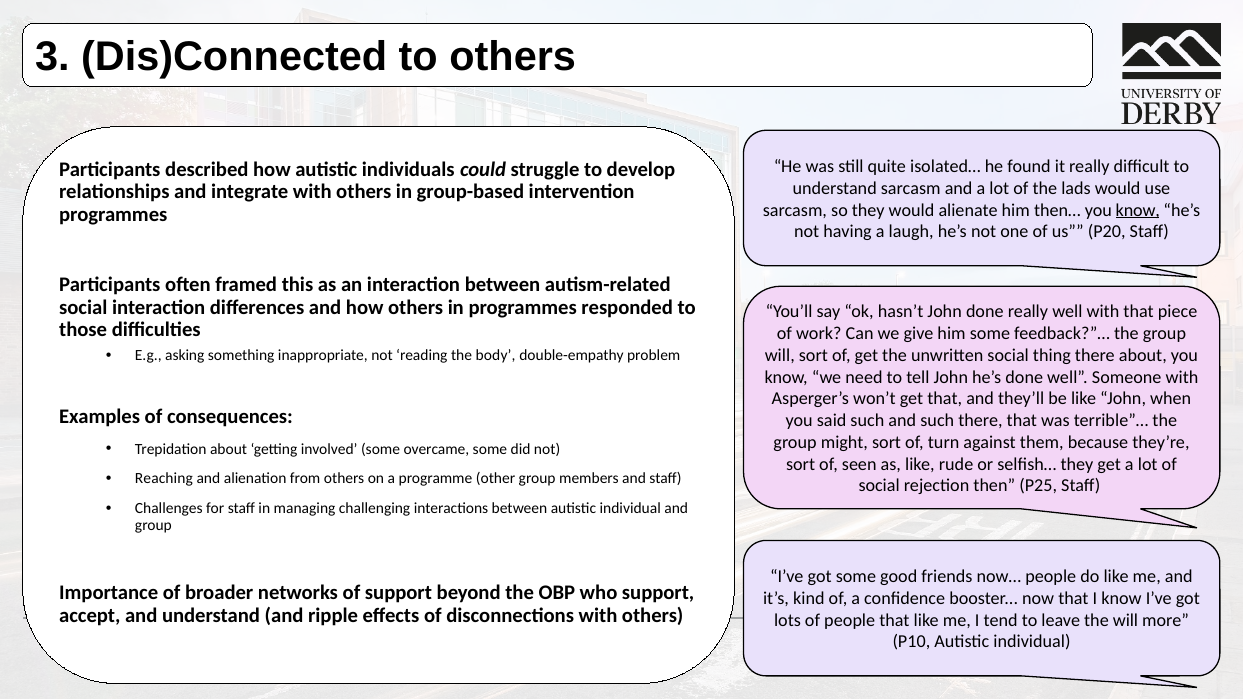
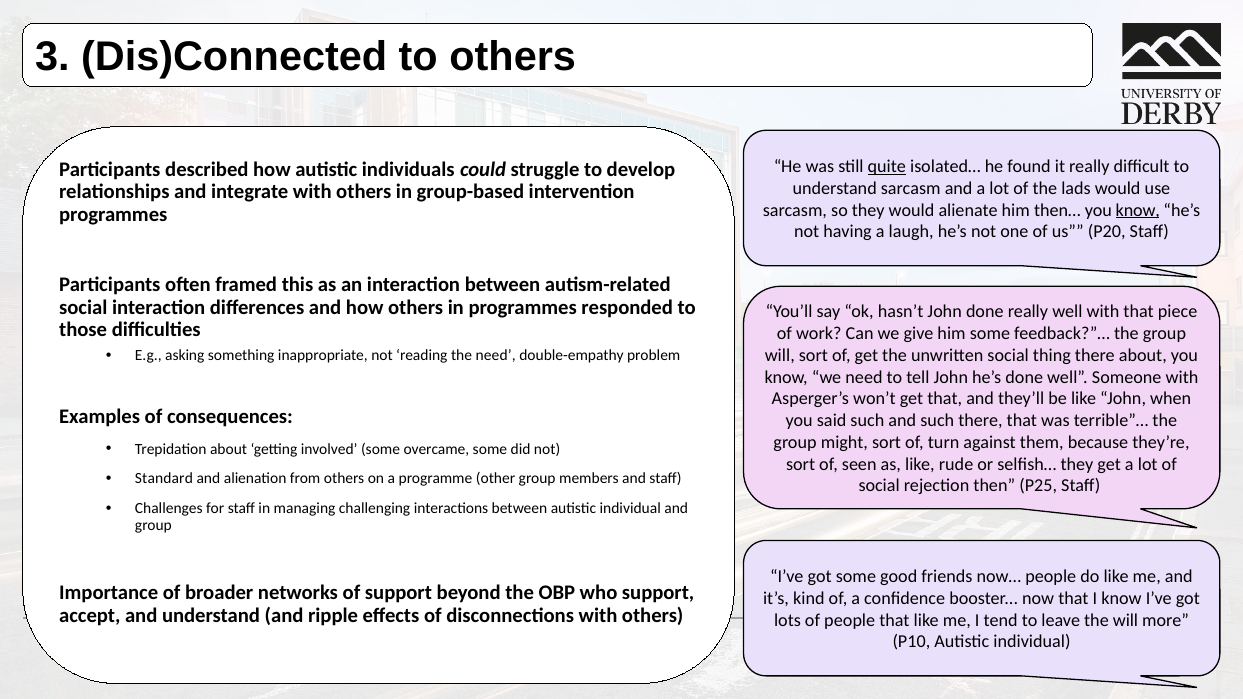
quite underline: none -> present (887, 167)
the body: body -> need (496, 356)
Reaching: Reaching -> Standard (164, 479)
